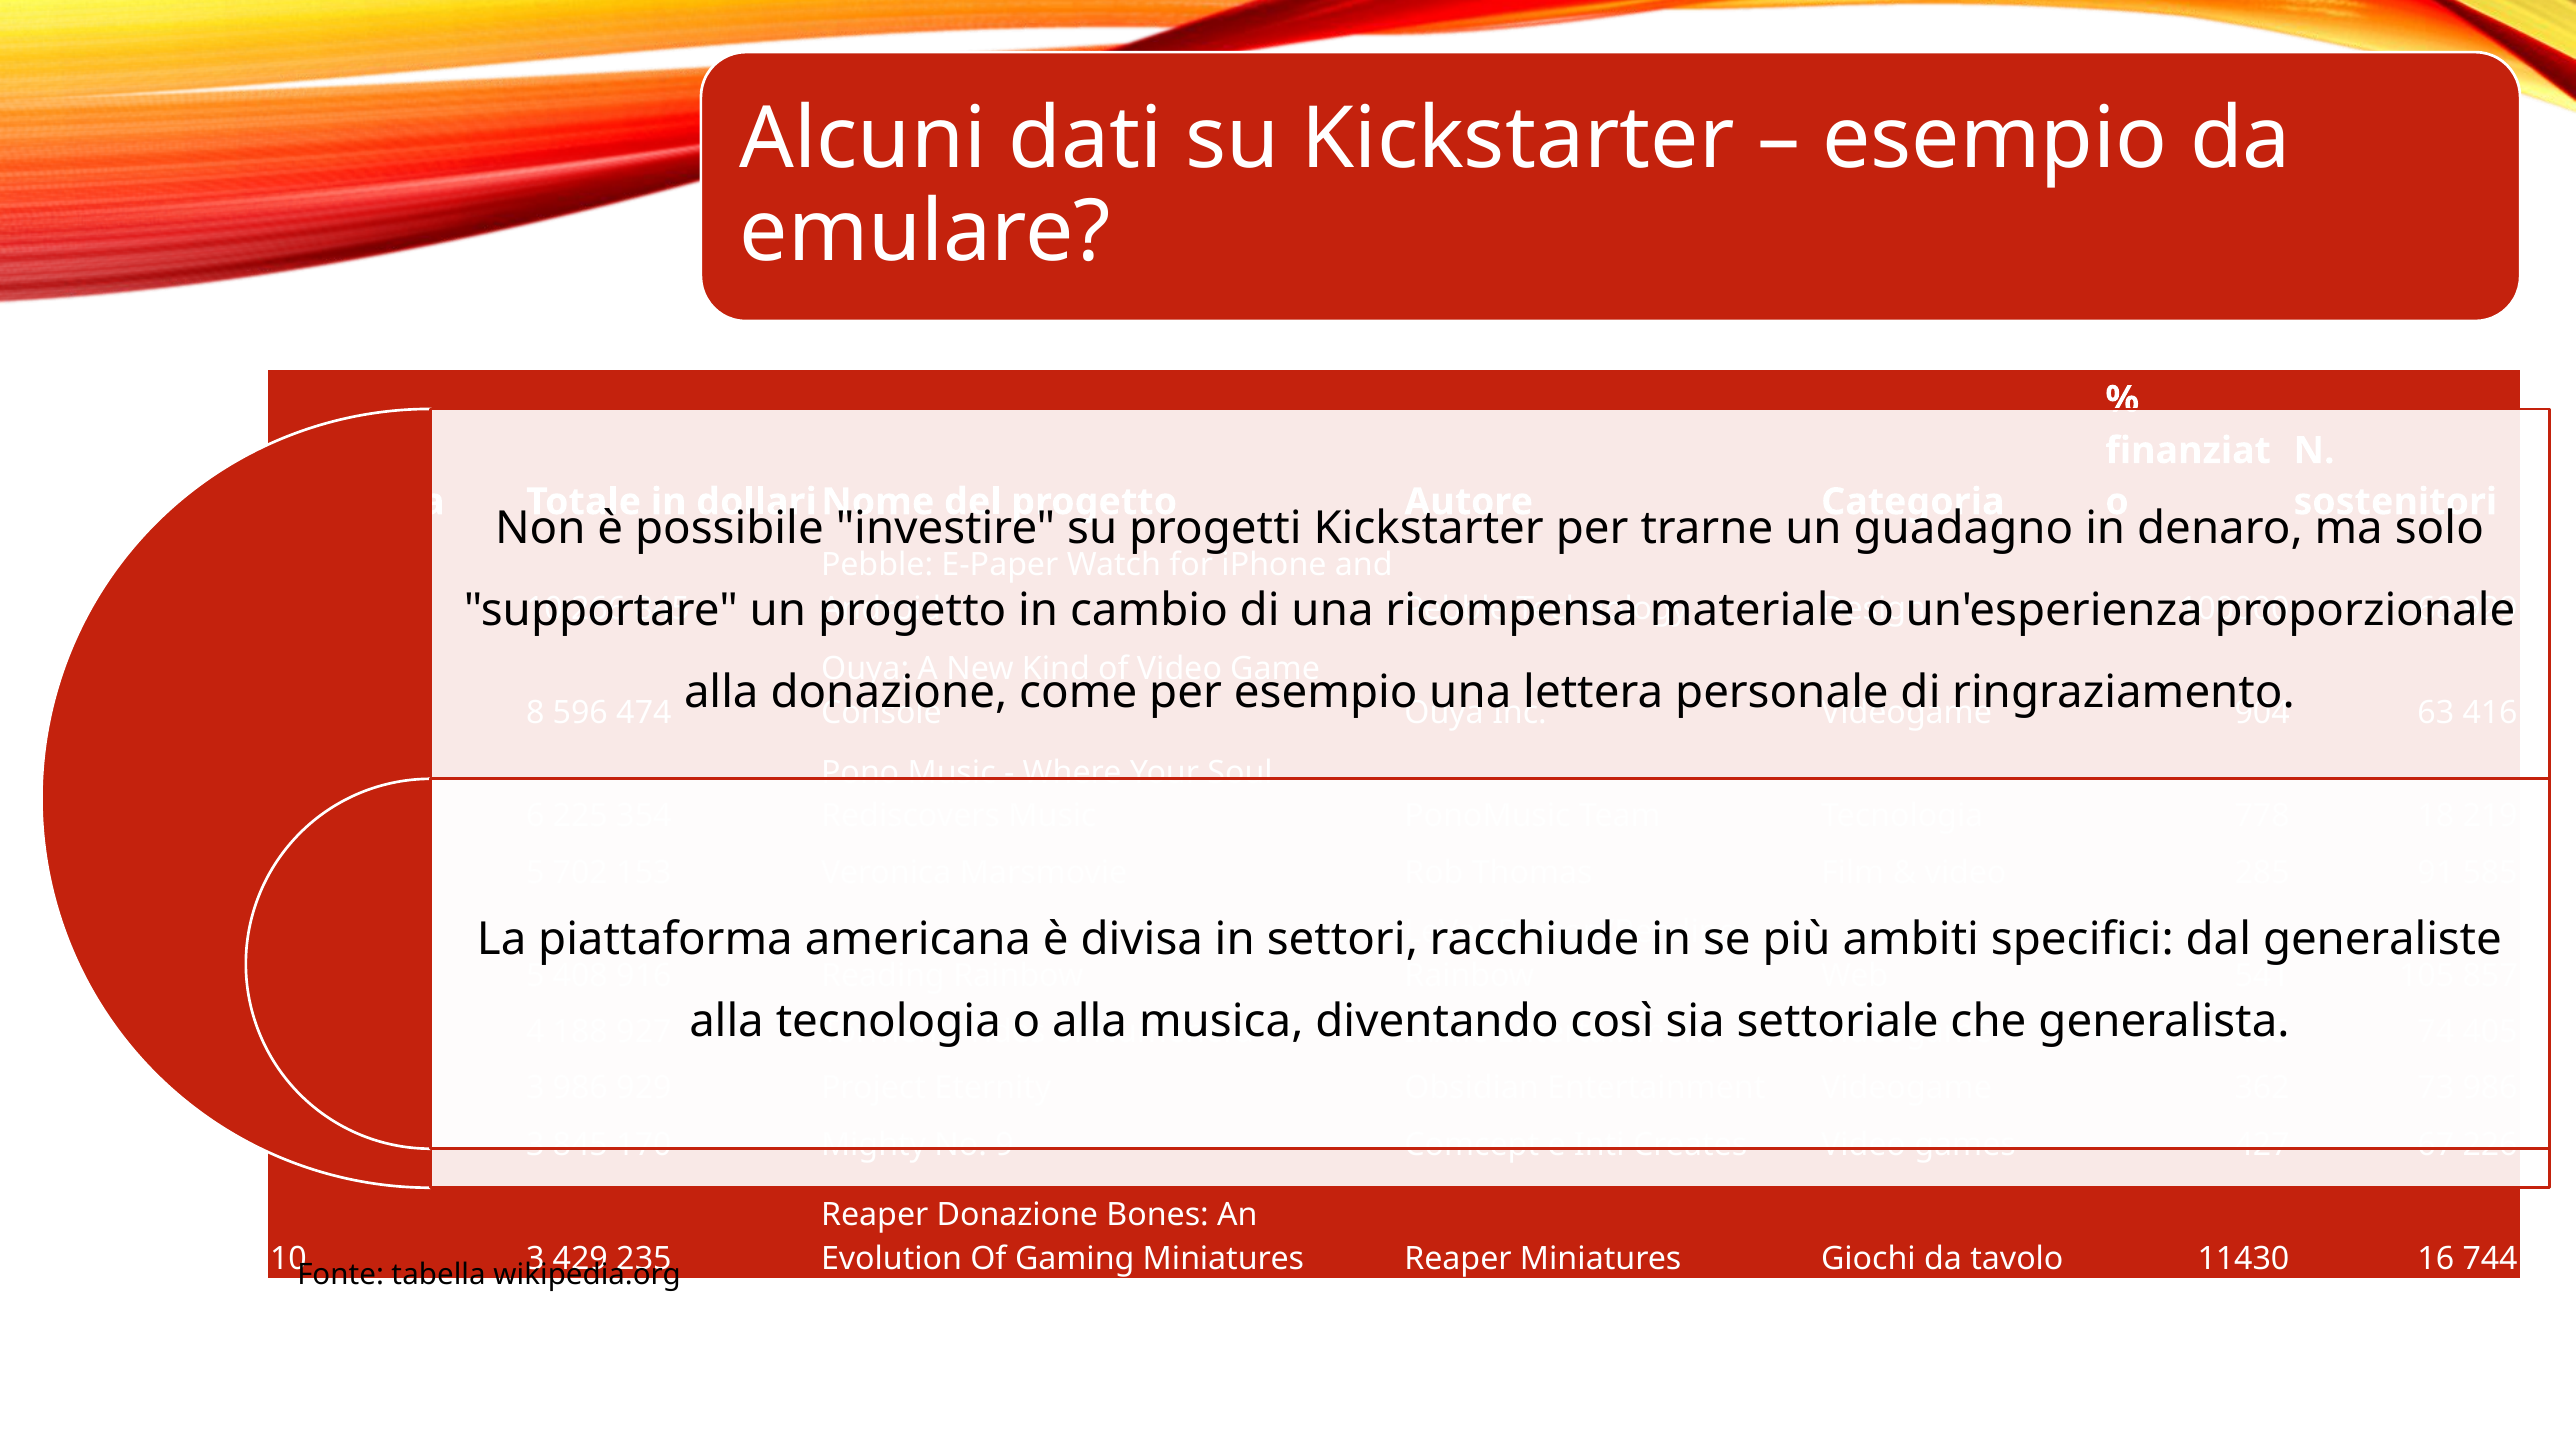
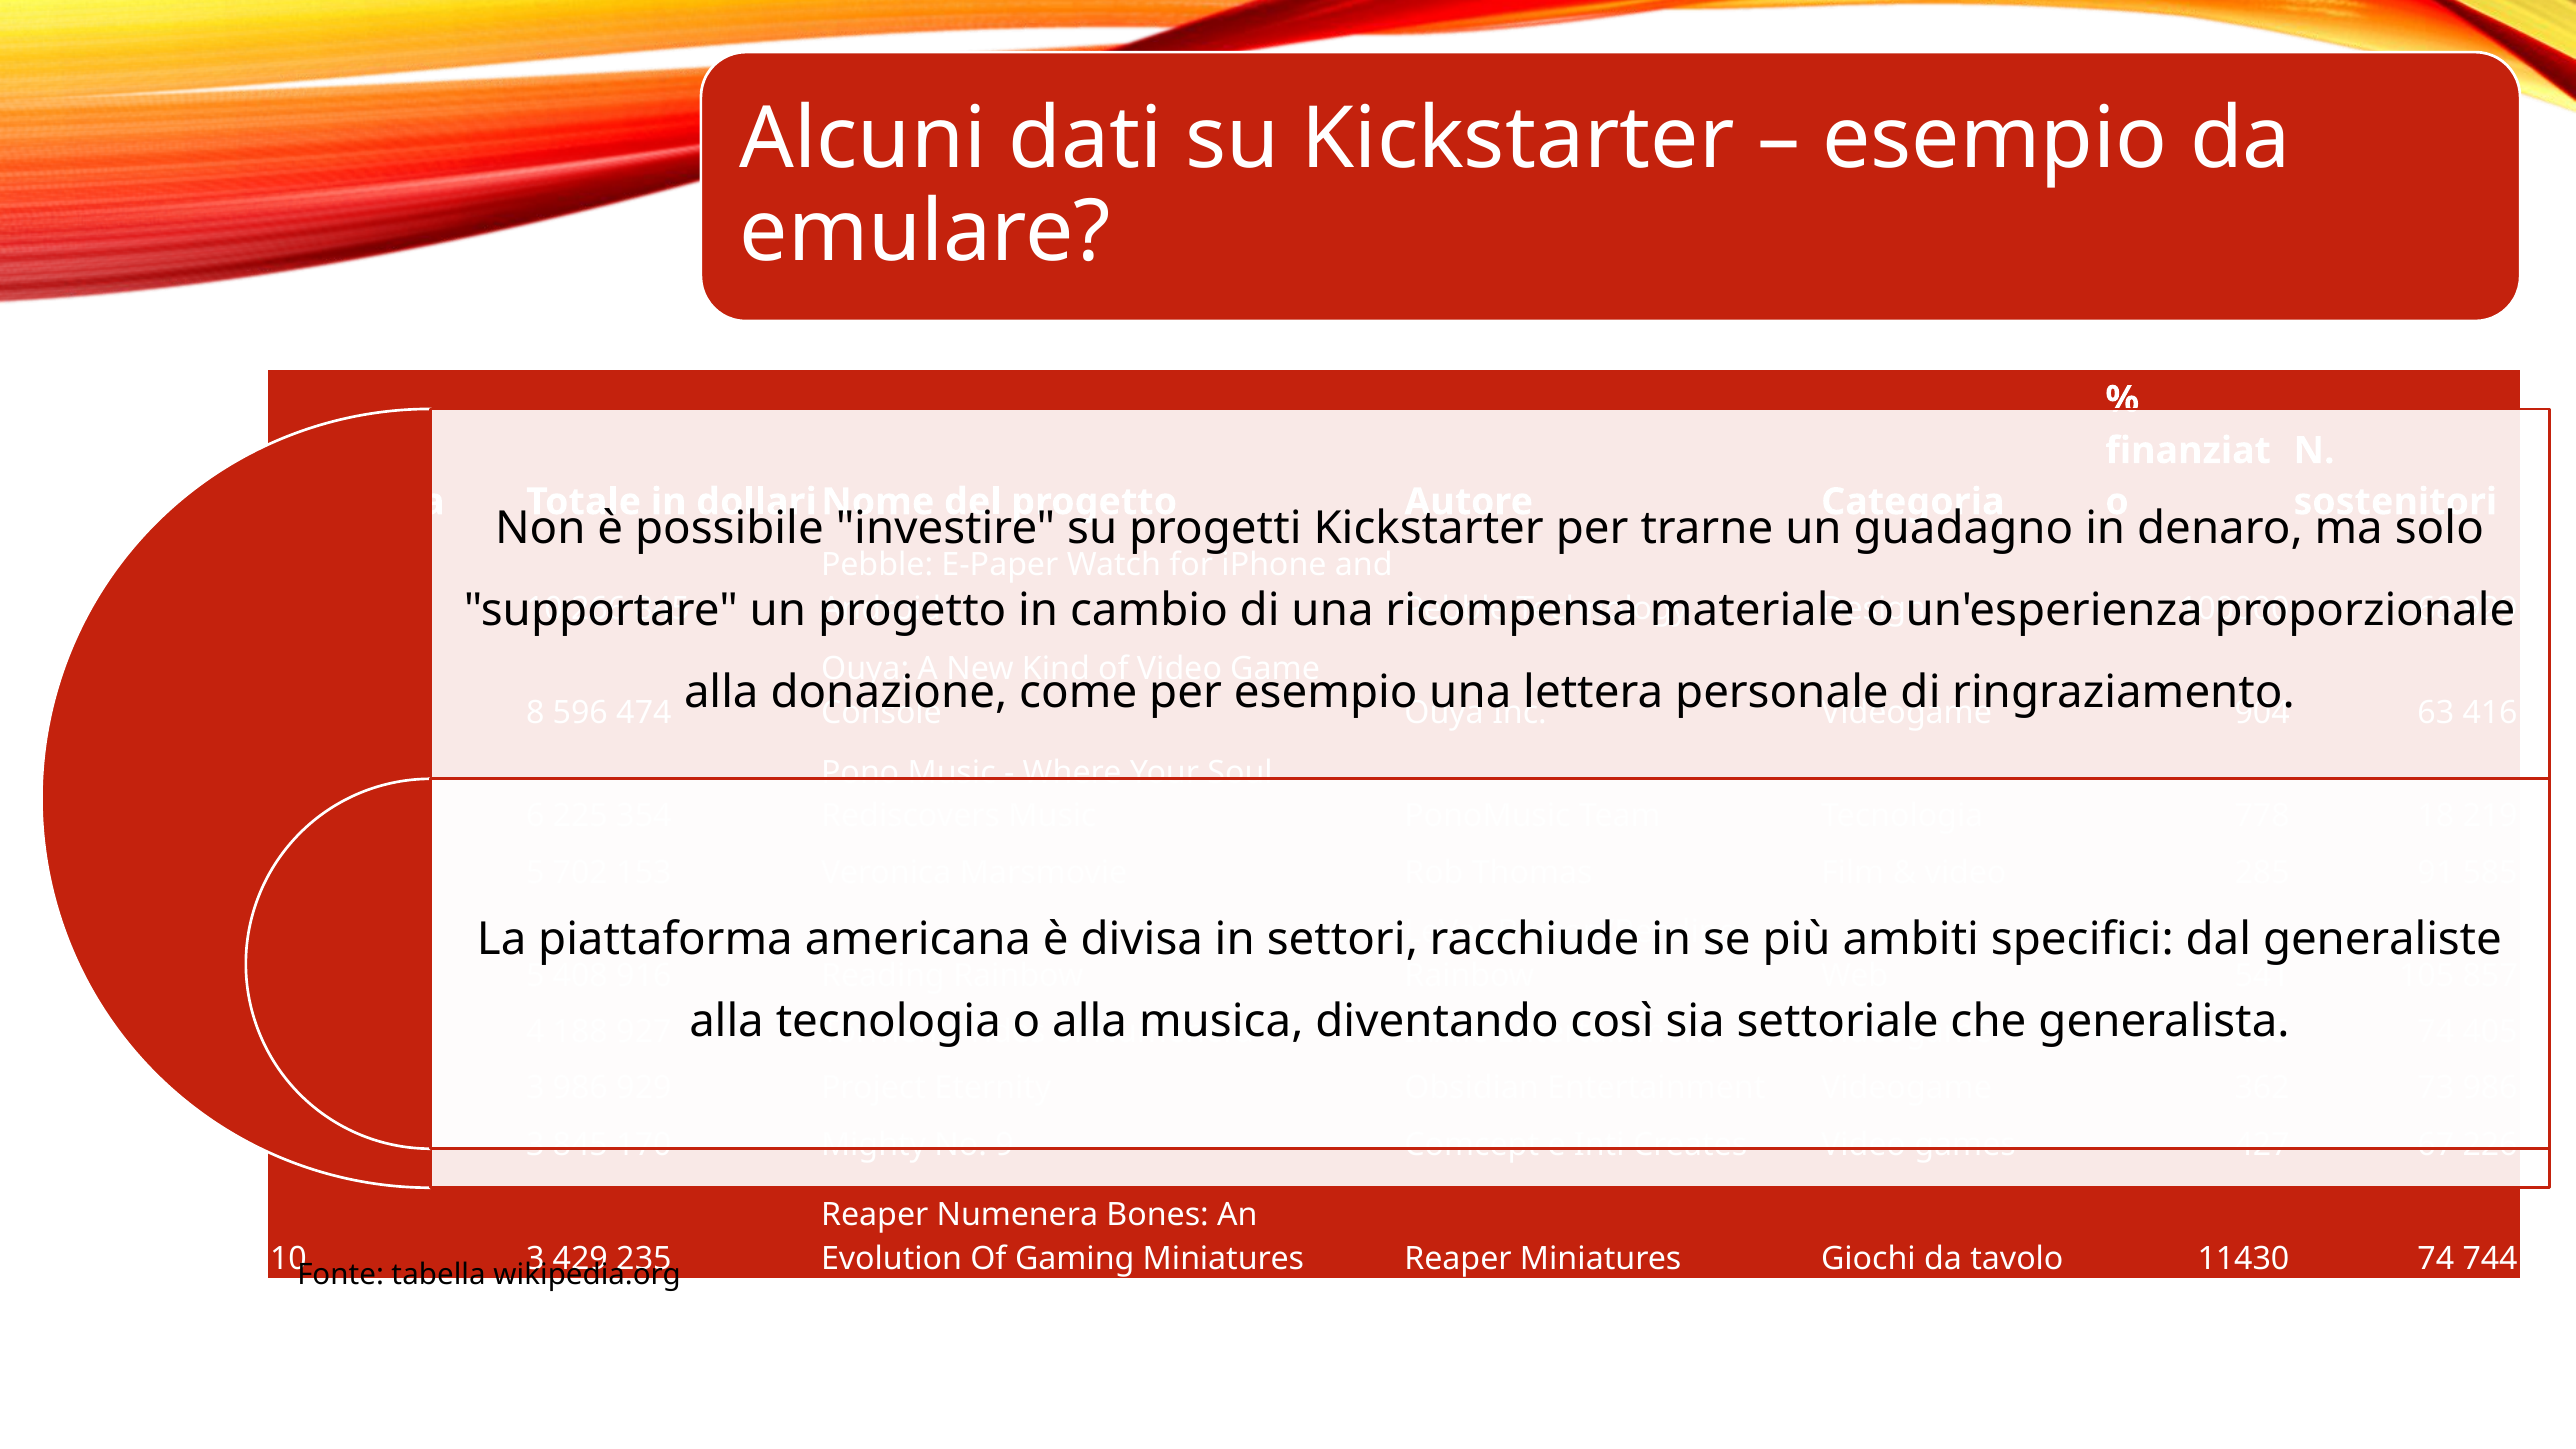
Reaper Donazione: Donazione -> Numenera (1017, 1215)
11430 16: 16 -> 74 (2436, 1258)
